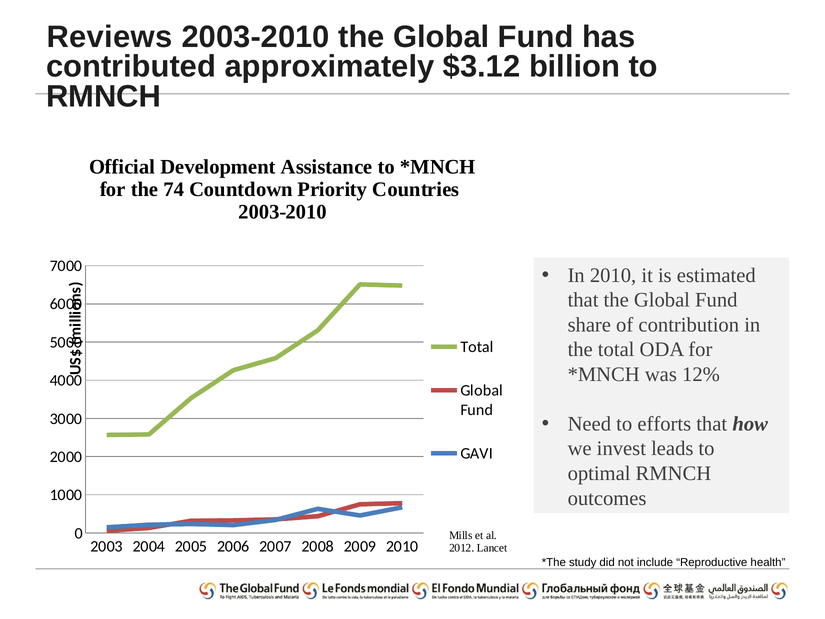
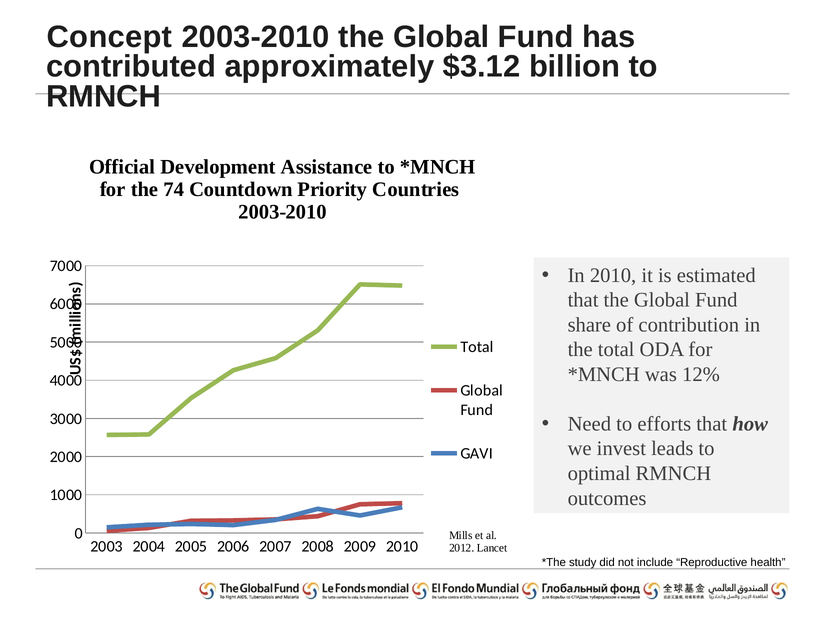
Reviews: Reviews -> Concept (109, 37)
